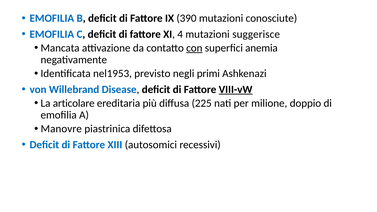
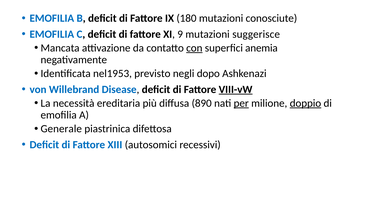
390: 390 -> 180 (186, 18)
4: 4 -> 9 (180, 34)
primi: primi -> dopo (208, 74)
articolare: articolare -> necessità (74, 103)
225: 225 -> 890 (202, 103)
per underline: none -> present (241, 103)
doppio underline: none -> present (305, 103)
Manovre: Manovre -> Generale (61, 129)
